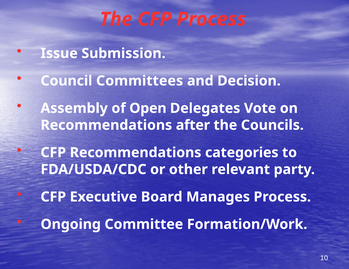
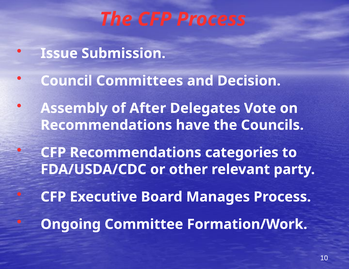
Open: Open -> After (148, 109)
after: after -> have (193, 125)
